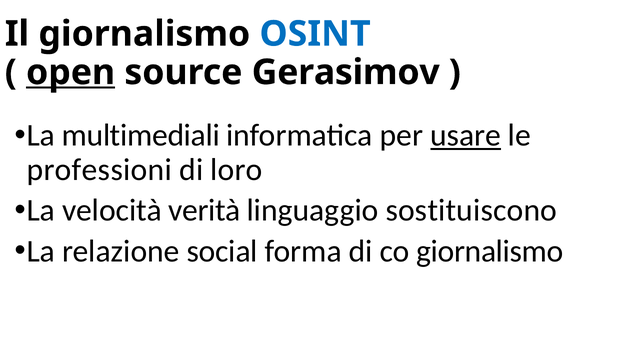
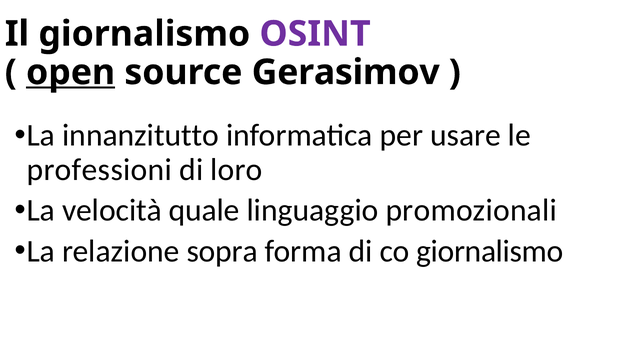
OSINT colour: blue -> purple (315, 34)
multimediali: multimediali -> innanzitutto (141, 135)
usare underline: present -> none (466, 135)
verità: verità -> quale (204, 210)
sostituiscono: sostituiscono -> promozionali (471, 210)
social: social -> sopra (222, 251)
